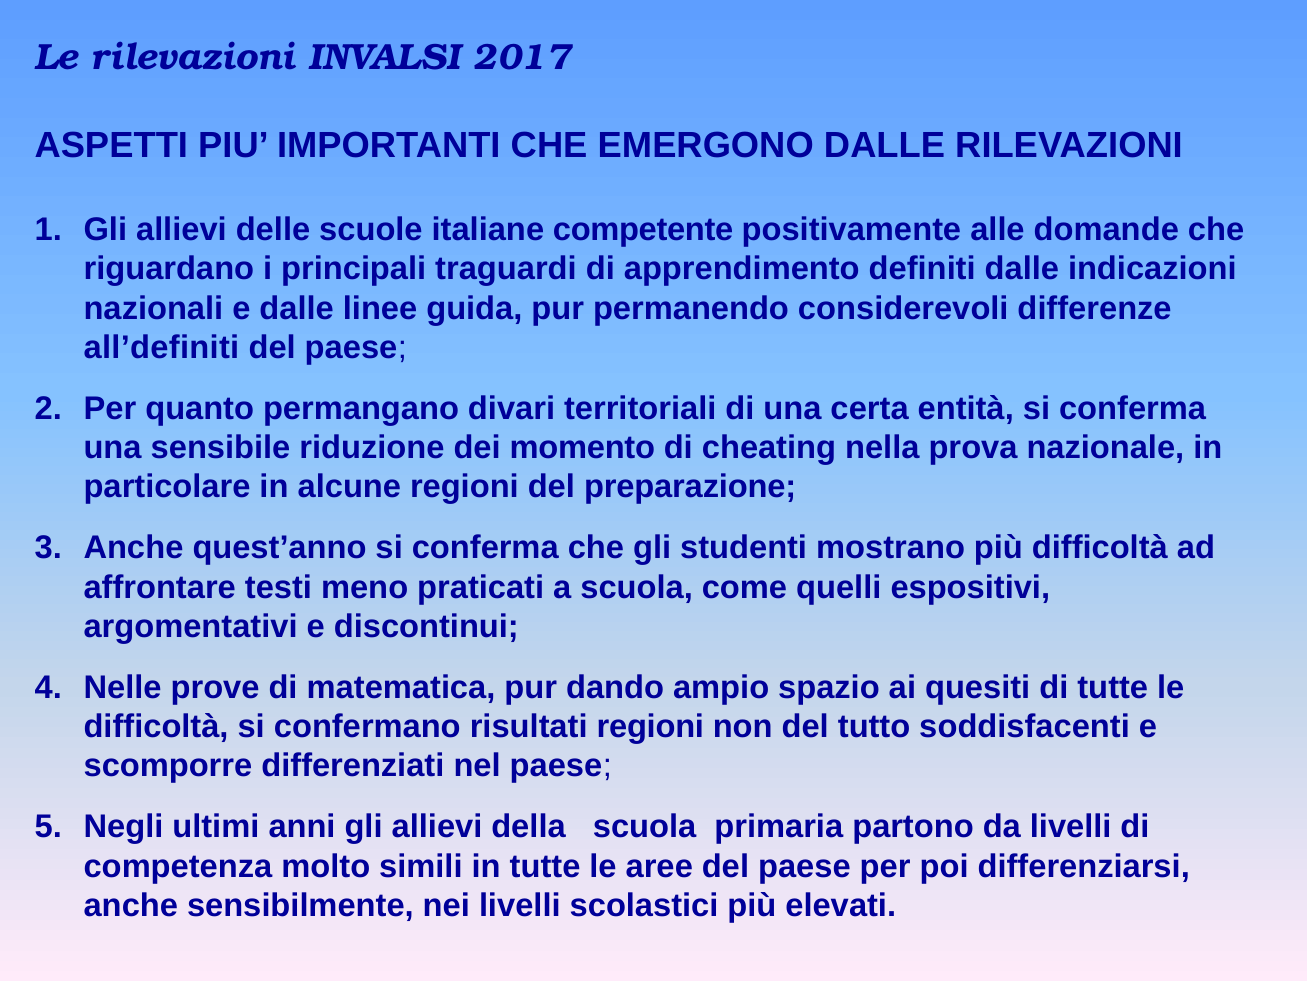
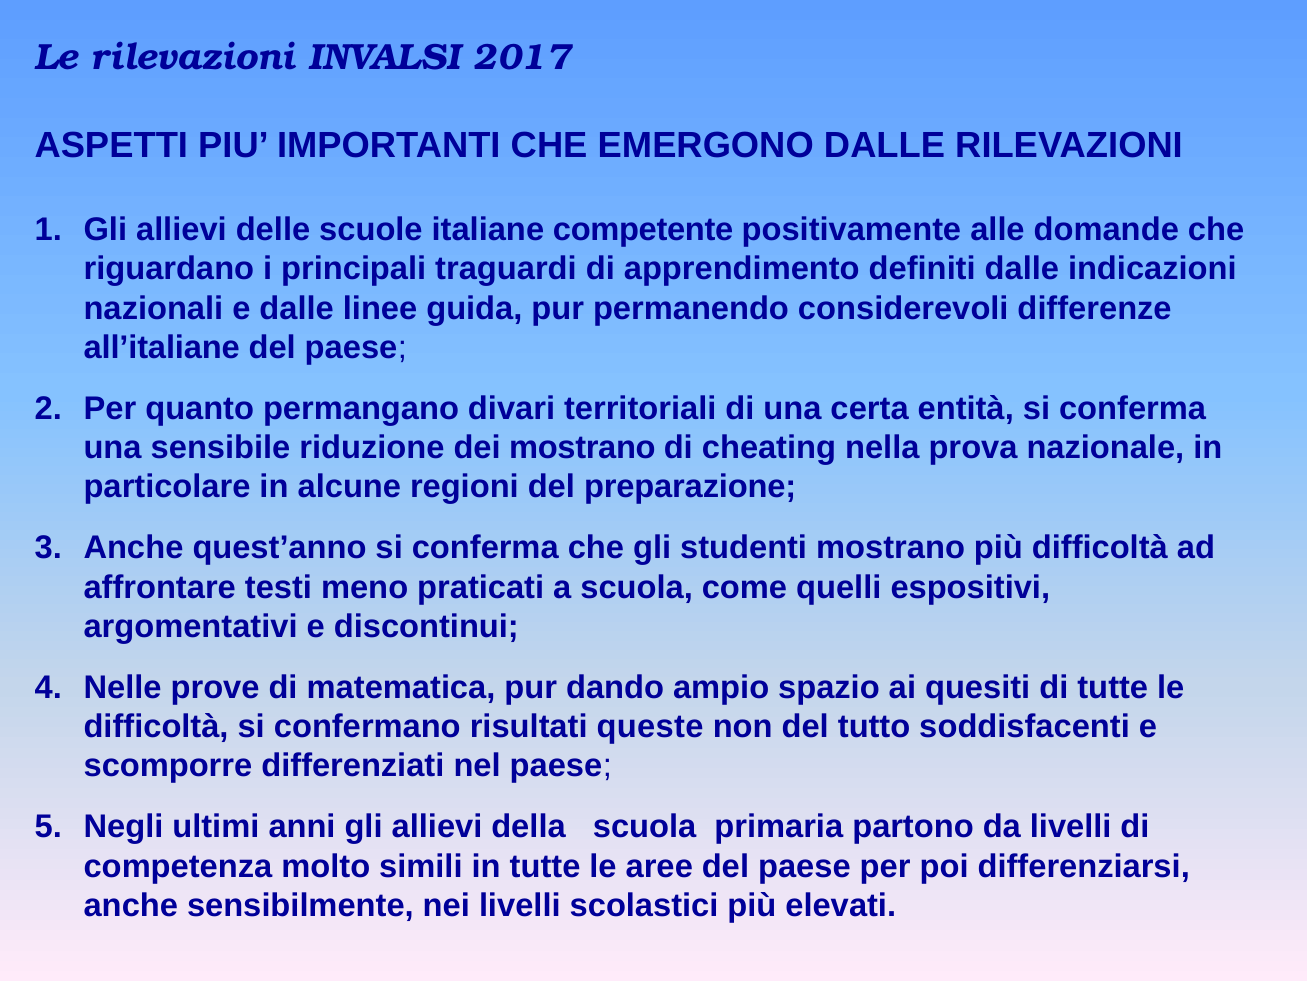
all’definiti: all’definiti -> all’italiane (162, 347)
dei momento: momento -> mostrano (582, 447)
risultati regioni: regioni -> queste (650, 726)
